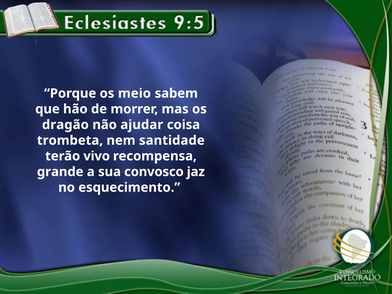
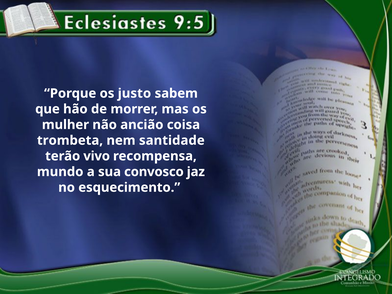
meio: meio -> justo (134, 93)
dragão: dragão -> mulher (65, 125)
ajudar: ajudar -> ancião (142, 125)
grande: grande -> mundo (60, 172)
